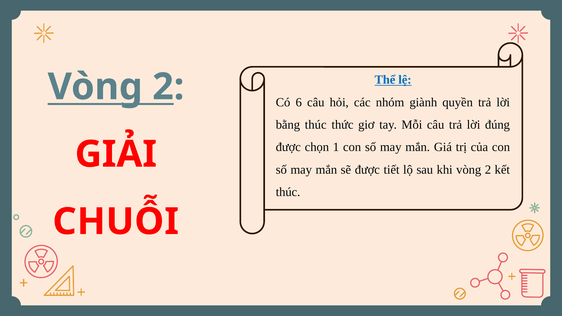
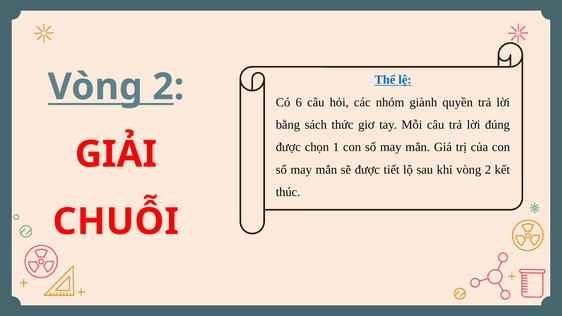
bằng thúc: thúc -> sách (316, 125)
